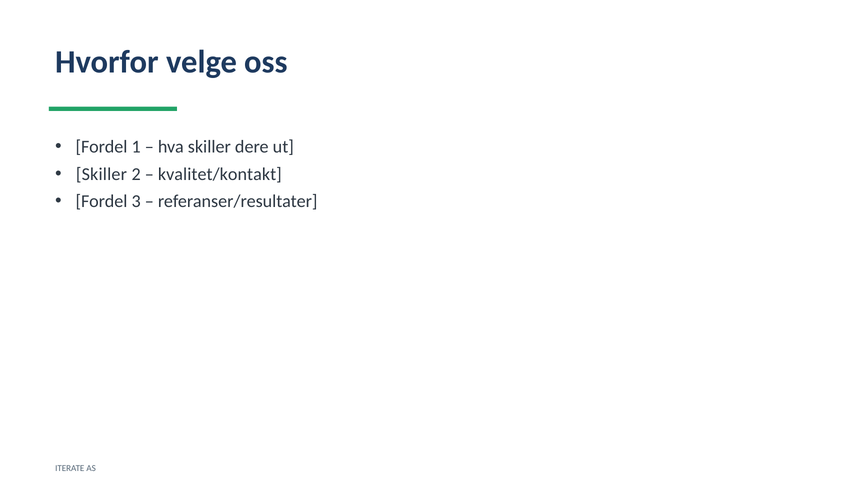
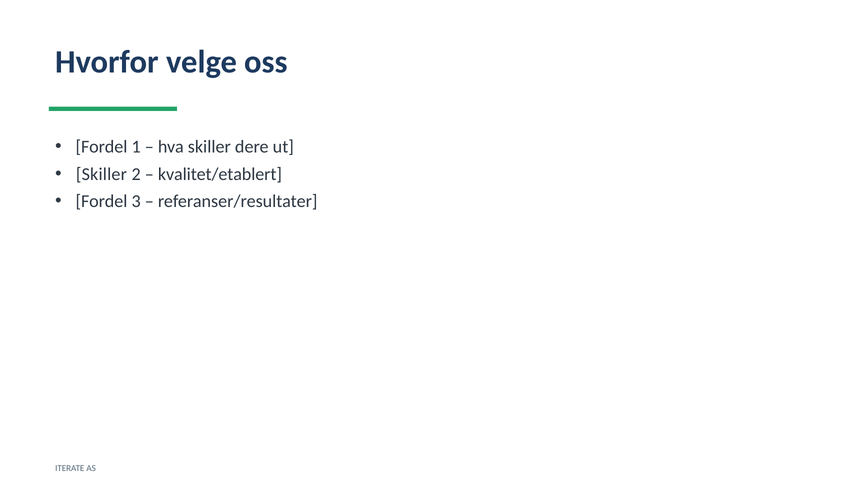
kvalitet/kontakt: kvalitet/kontakt -> kvalitet/etablert (220, 174)
